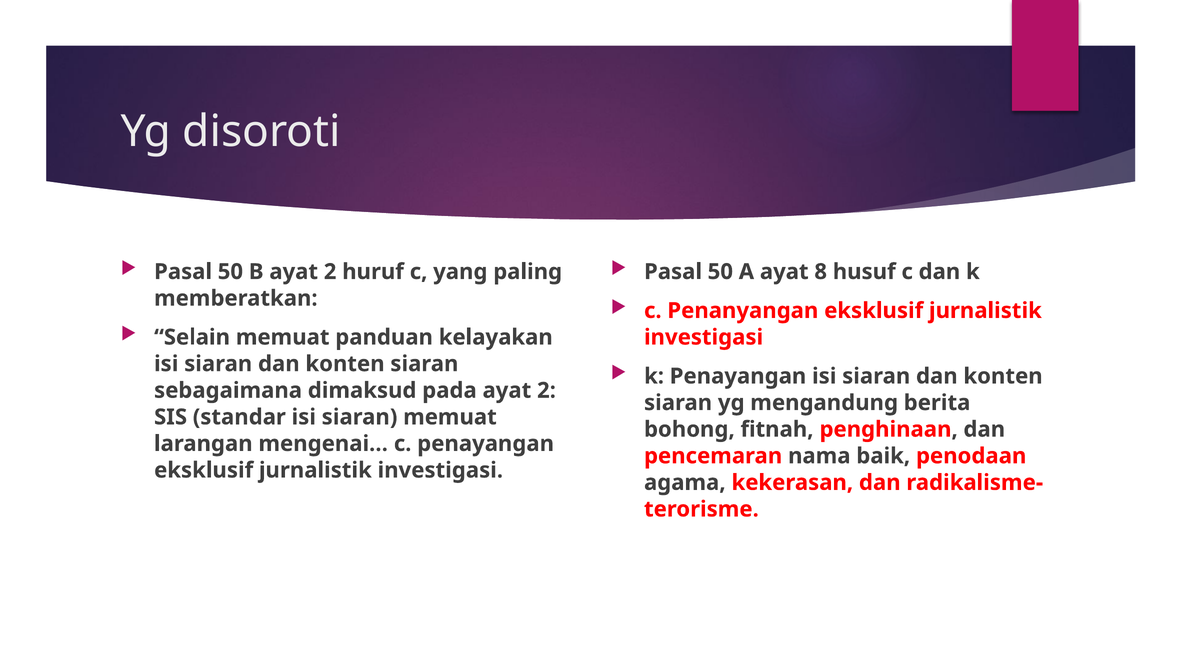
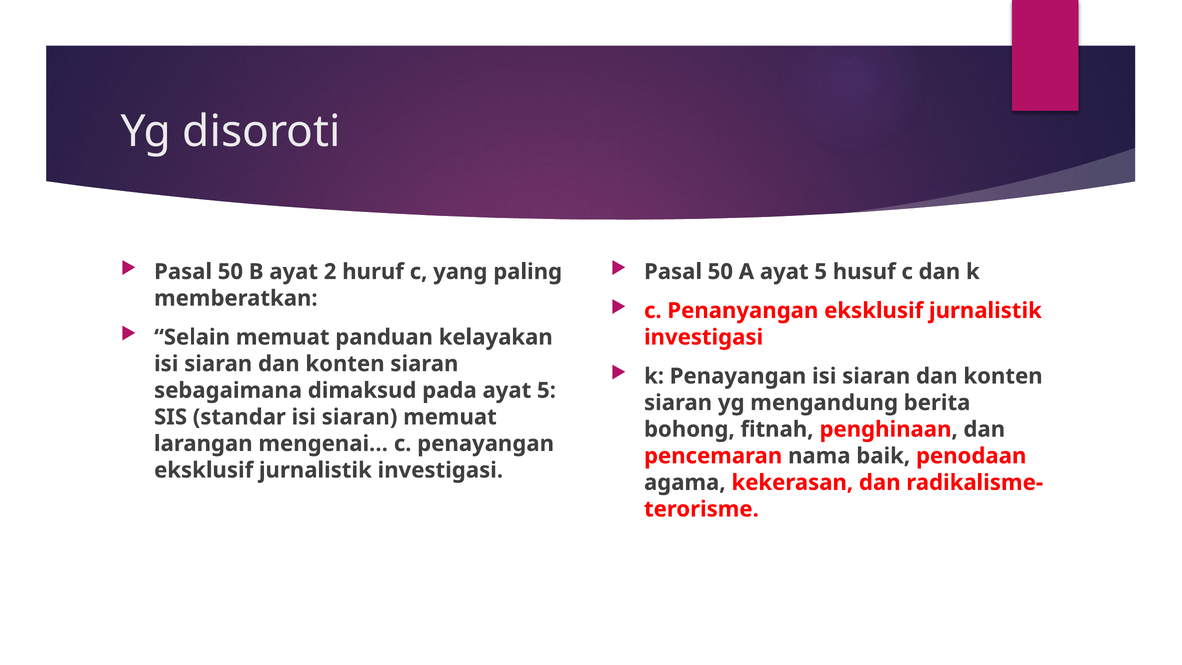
A ayat 8: 8 -> 5 (821, 272)
pada ayat 2: 2 -> 5 (546, 390)
